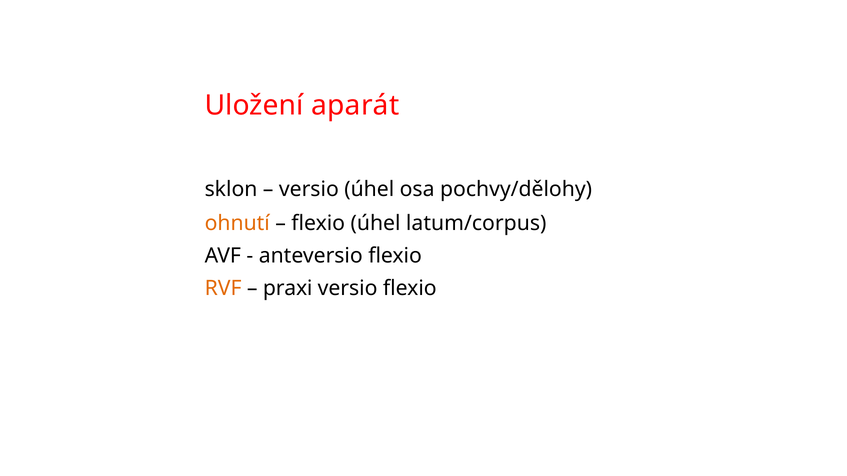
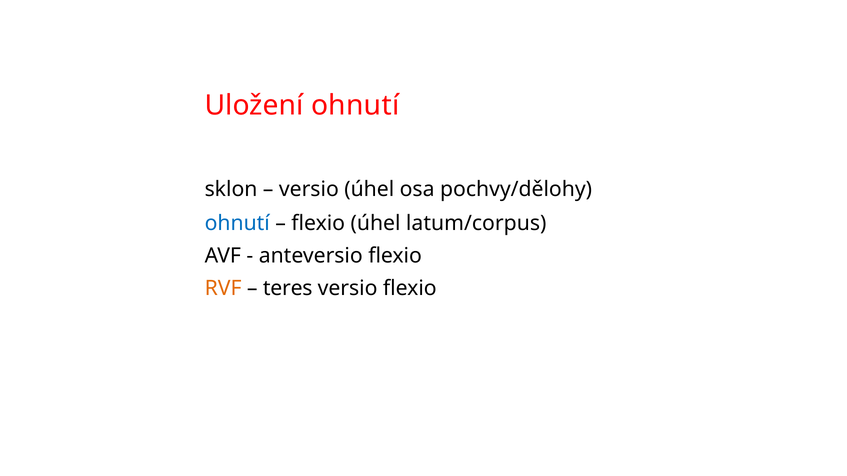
Uložení aparát: aparát -> ohnutí (355, 105)
ohnutí colour: orange -> blue (237, 223)
praxi: praxi -> teres (288, 288)
